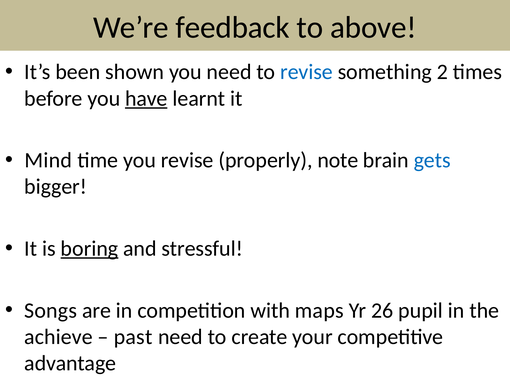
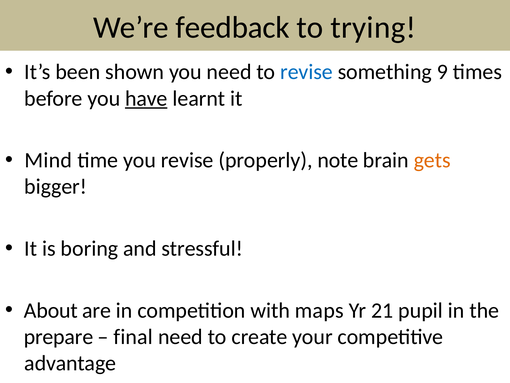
above: above -> trying (373, 28)
2: 2 -> 9 (442, 72)
gets colour: blue -> orange (432, 160)
boring underline: present -> none (89, 248)
Songs: Songs -> About (51, 310)
26: 26 -> 21 (382, 310)
achieve: achieve -> prepare (59, 336)
past: past -> final (133, 336)
